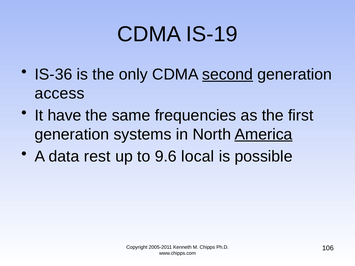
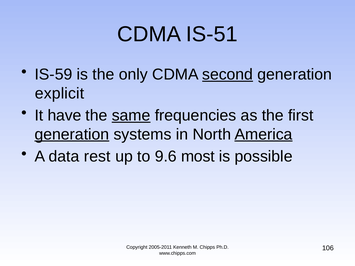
IS-19: IS-19 -> IS-51 (212, 34)
IS-36: IS-36 -> IS-59 (53, 74)
access: access -> explicit (60, 93)
same underline: none -> present (131, 116)
generation underline: none -> present (72, 134)
local: local -> most (198, 157)
